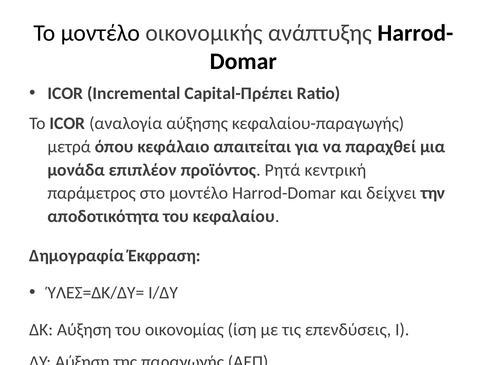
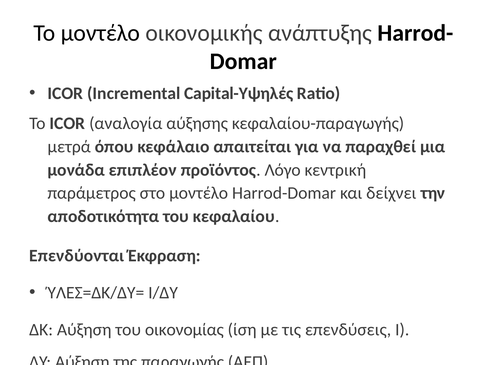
Capital-Πρέπει: Capital-Πρέπει -> Capital-Υψηλές (239, 93)
Ρητά: Ρητά -> Λόγο (283, 170)
Δημογραφία: Δημογραφία -> Επενδύονται (77, 256)
